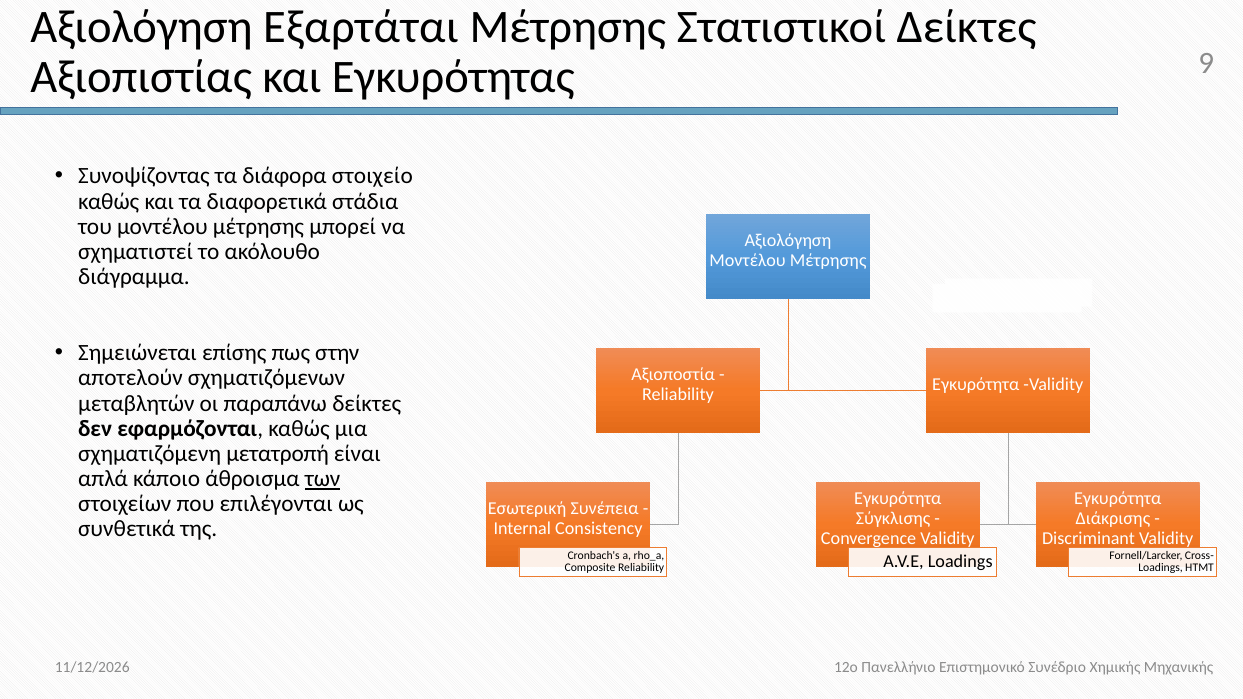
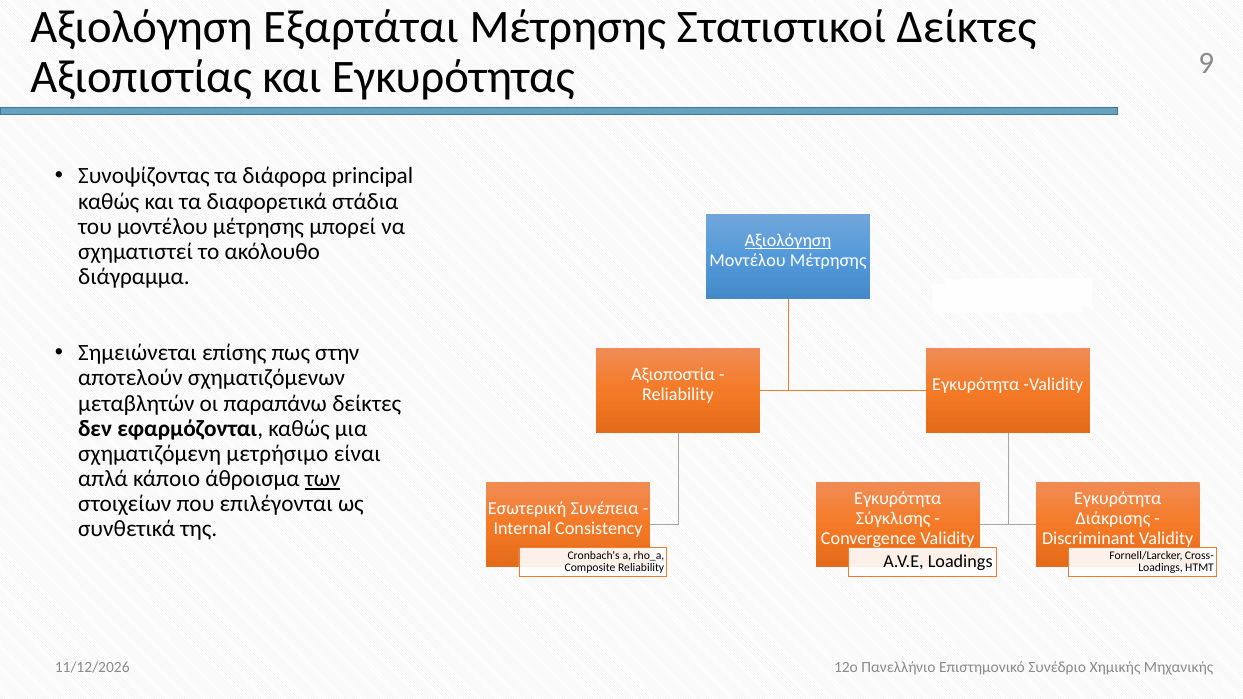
στοιχείο: στοιχείο -> principal (373, 176)
Αξιολόγηση underline: none -> present (788, 241)
μετατροπή: μετατροπή -> μετρήσιμο (277, 454)
